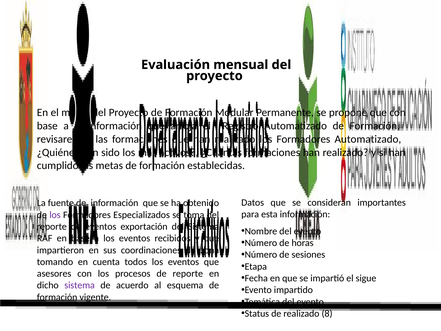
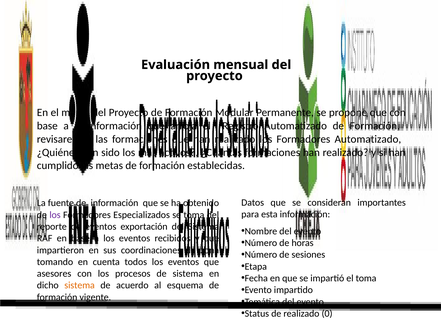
de reporte: reporte -> sistema (188, 273)
el sigue: sigue -> toma (366, 278)
sistema colour: purple -> orange (80, 285)
8: 8 -> 0 (327, 313)
